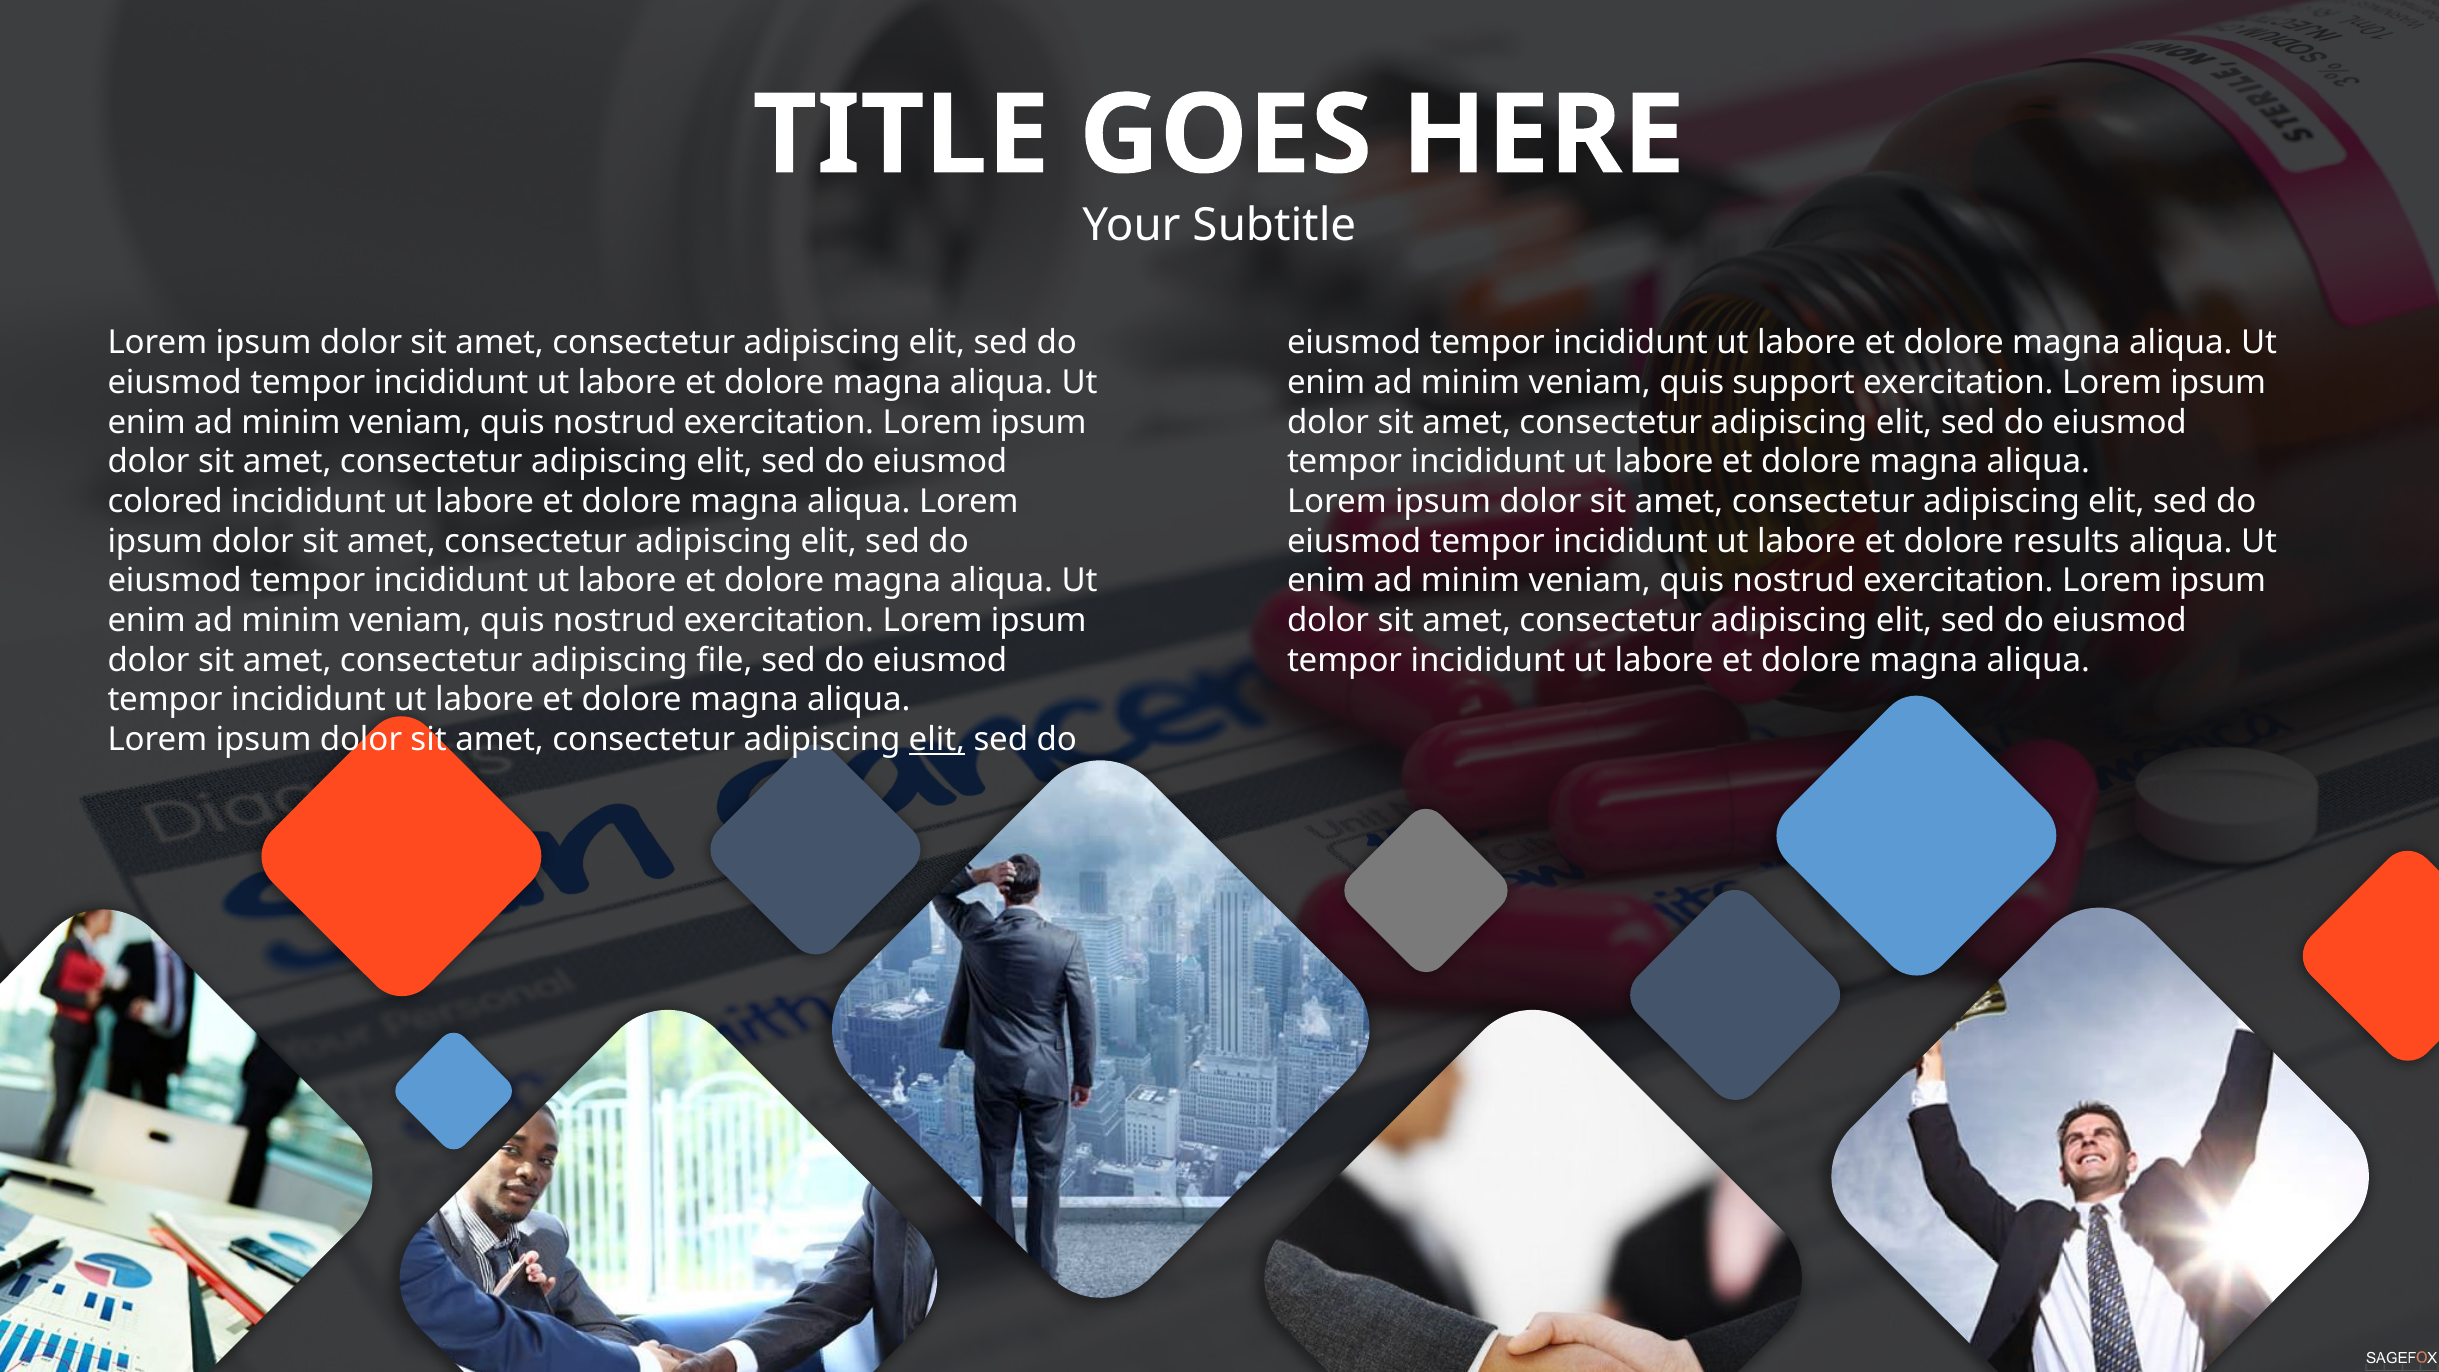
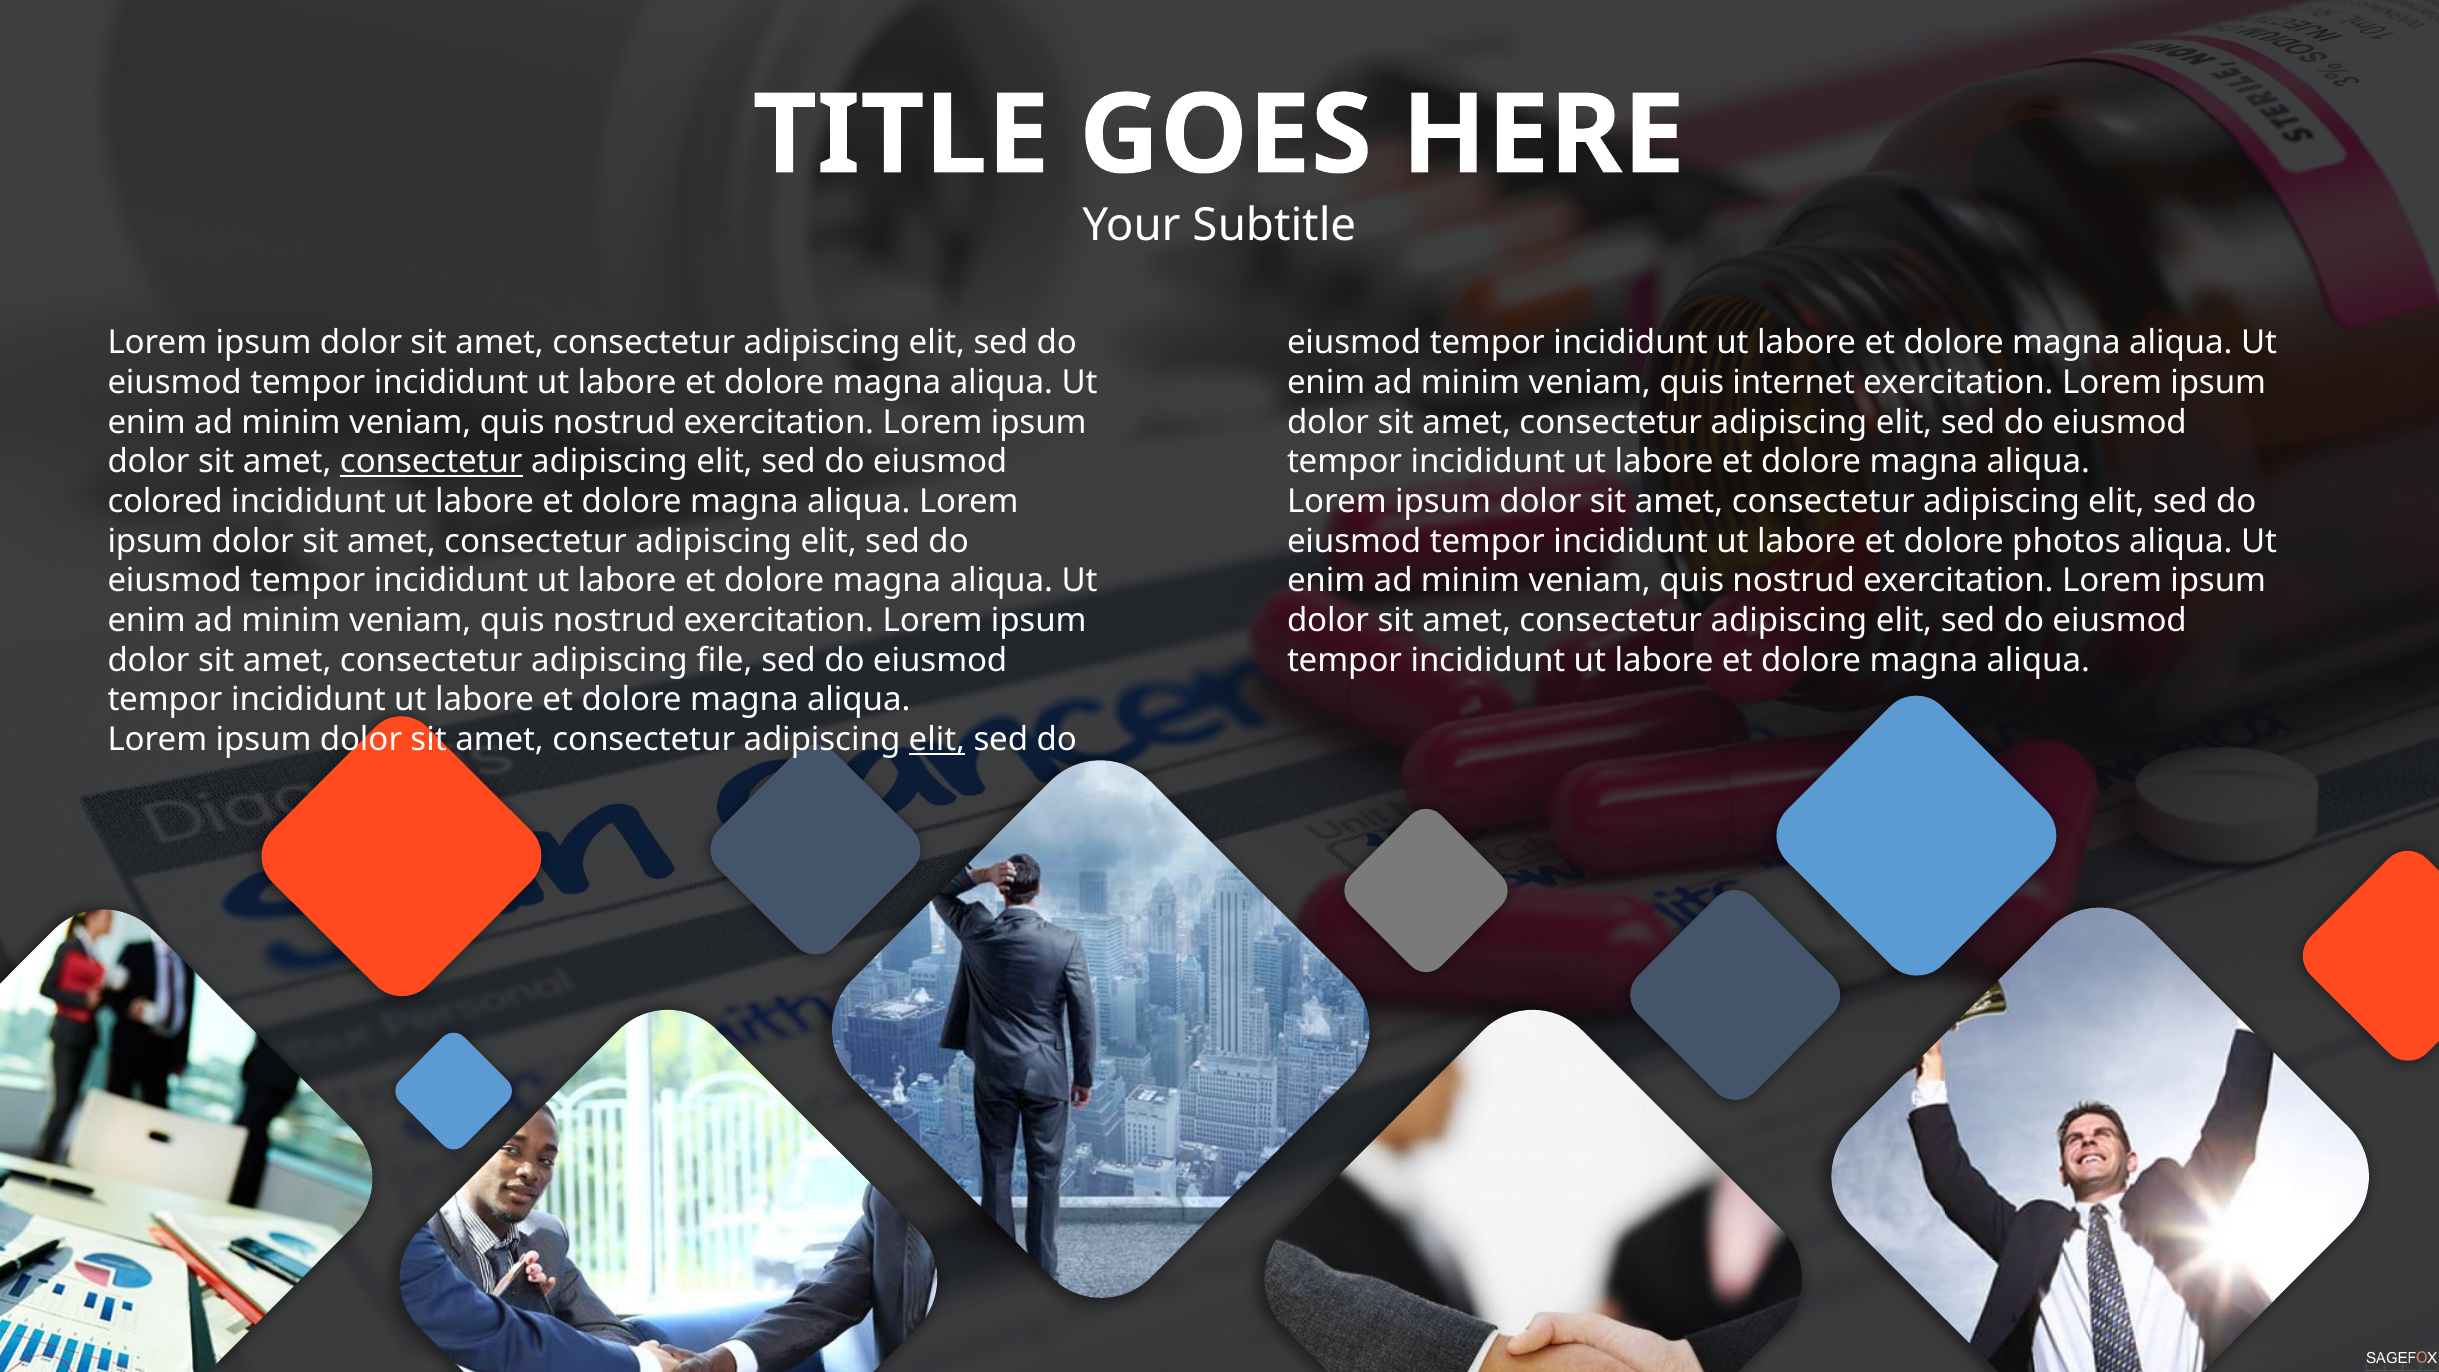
support: support -> internet (1794, 383)
consectetur underline: none -> present (431, 462)
results: results -> photos (2066, 541)
